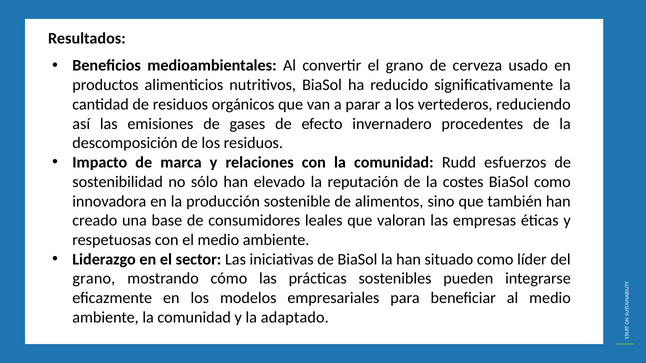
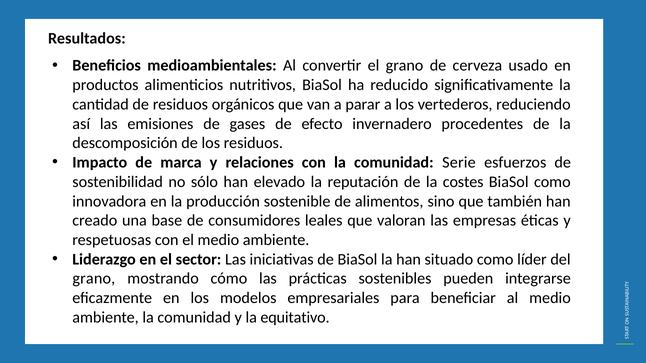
Rudd: Rudd -> Serie (459, 163)
adaptado: adaptado -> equitativo (295, 318)
